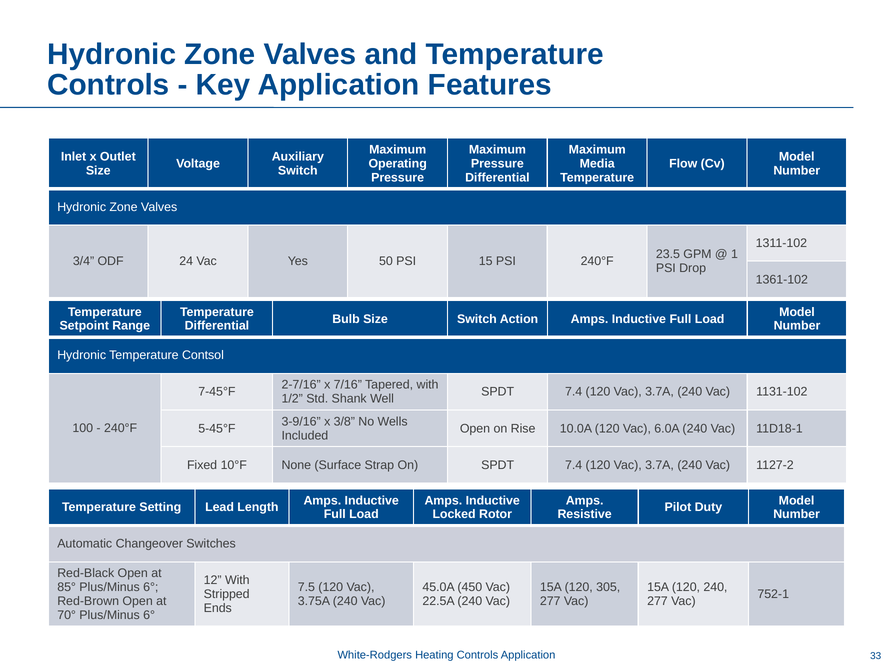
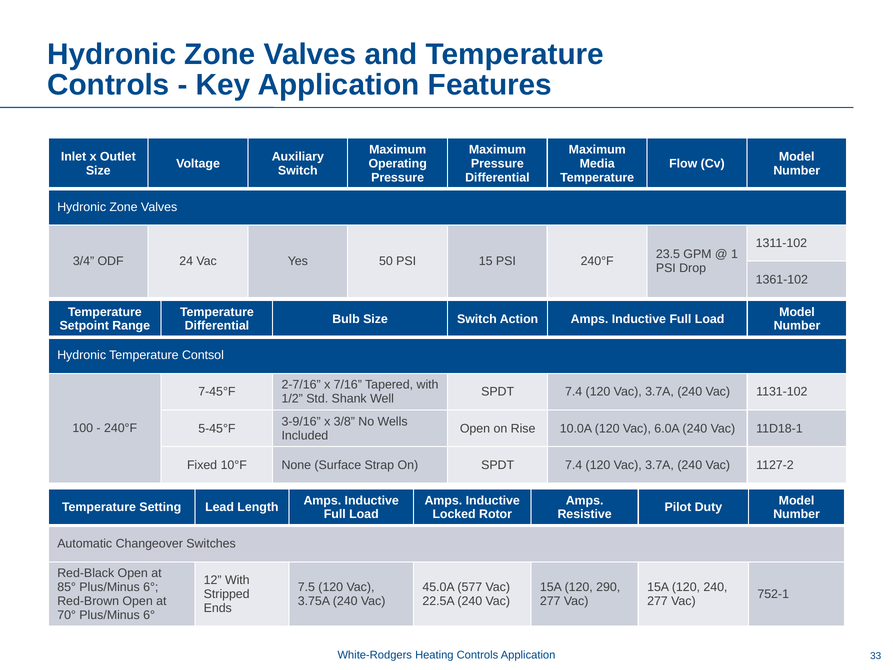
450: 450 -> 577 (470, 587)
305: 305 -> 290 (608, 587)
